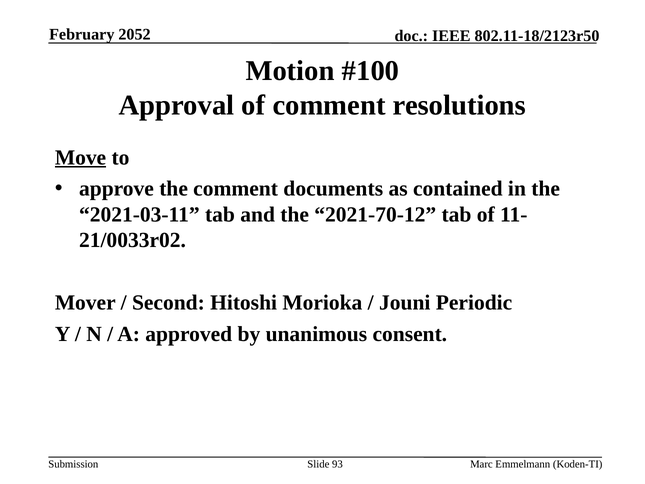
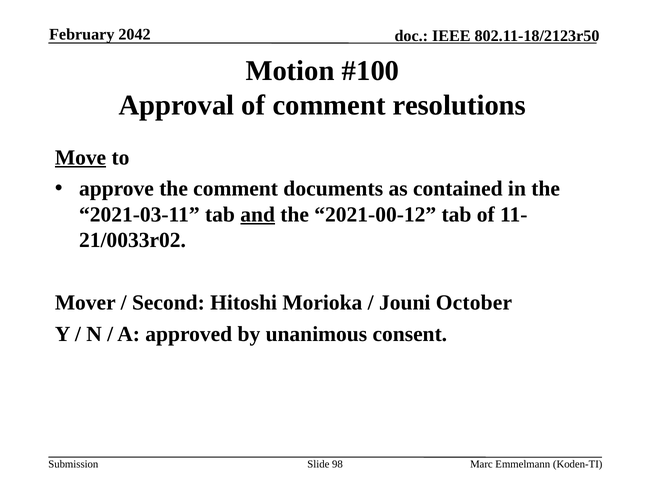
2052: 2052 -> 2042 (135, 34)
and underline: none -> present (258, 214)
2021-70-12: 2021-70-12 -> 2021-00-12 (375, 214)
Periodic: Periodic -> October (474, 303)
93: 93 -> 98 (337, 464)
